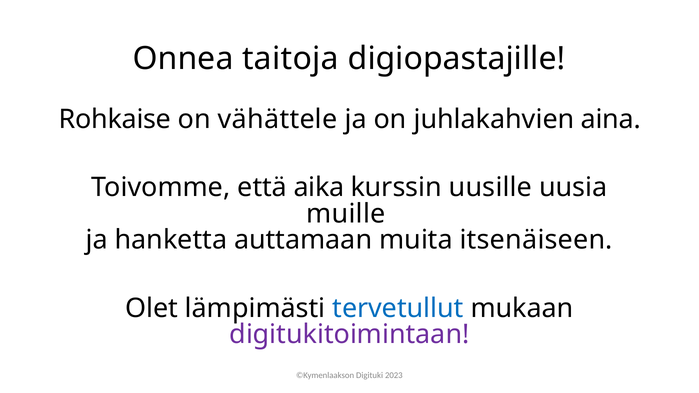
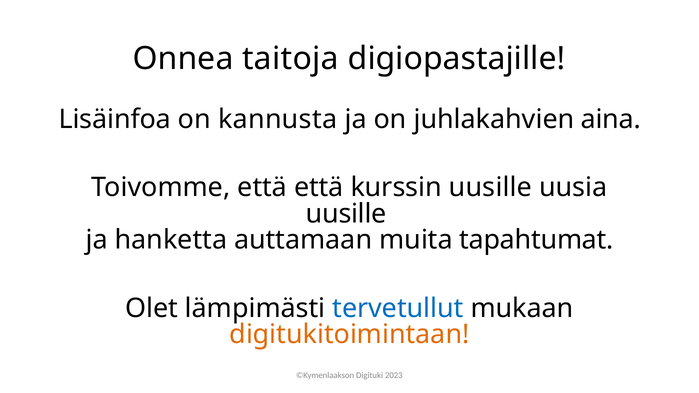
Rohkaise: Rohkaise -> Lisäinfoa (115, 119)
vähättele: vähättele -> kannusta (278, 119)
että aika: aika -> että (319, 188)
muille: muille -> uusille (346, 214)
itsenäiseen: itsenäiseen -> tapahtumat (536, 240)
digitukitoimintaan colour: purple -> orange (349, 335)
